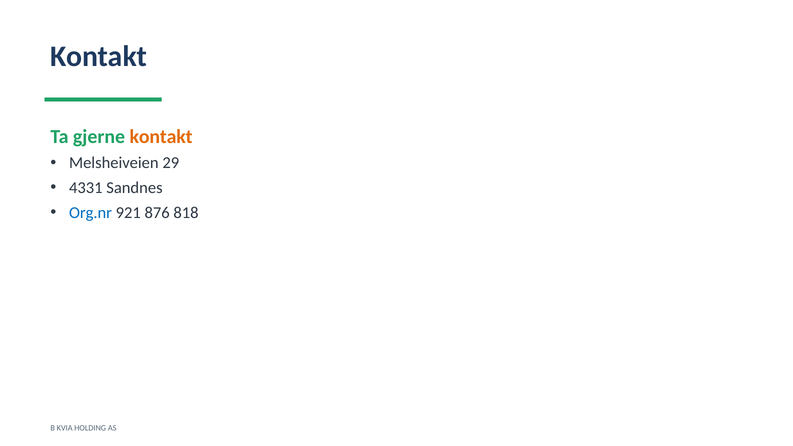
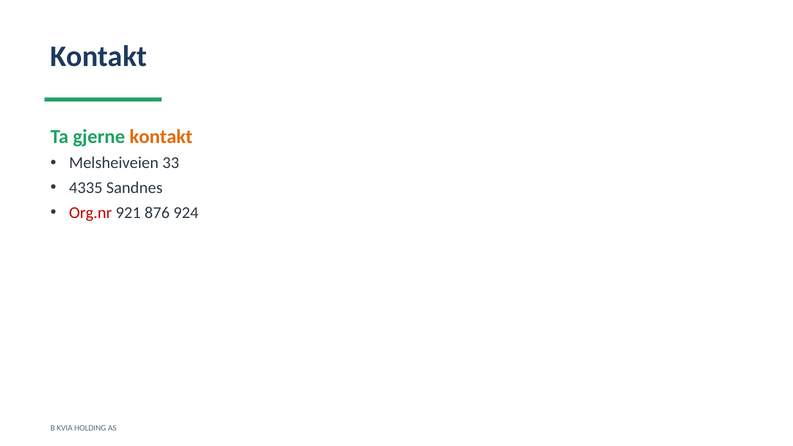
29: 29 -> 33 (171, 163)
4331: 4331 -> 4335 (86, 188)
Org.nr colour: blue -> red (91, 213)
818: 818 -> 924 (186, 213)
